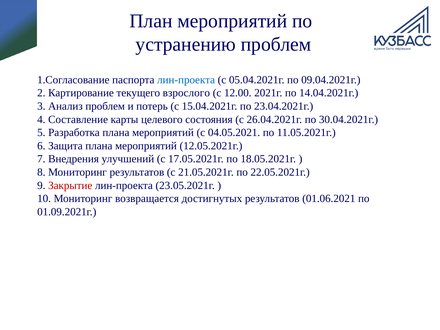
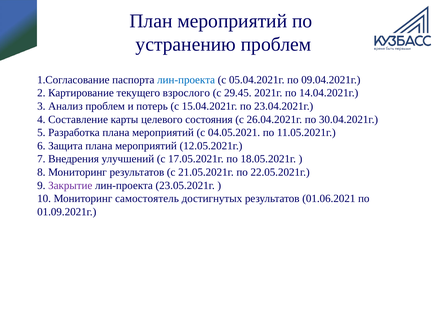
12.00: 12.00 -> 29.45 (238, 93)
Закрытие colour: red -> purple (70, 185)
возвращается: возвращается -> самостоятель (147, 199)
